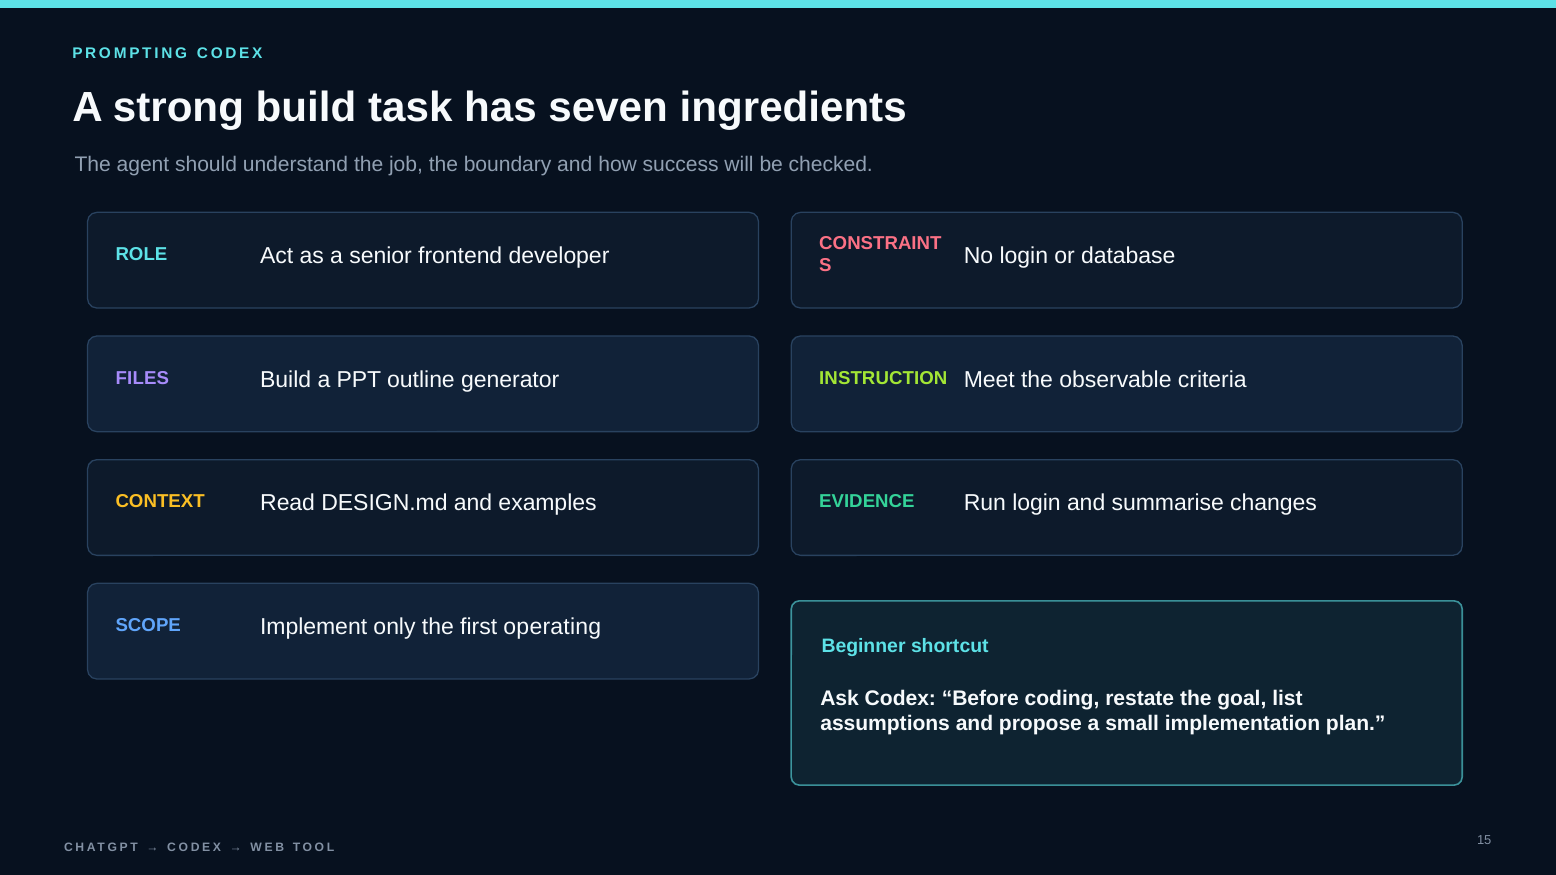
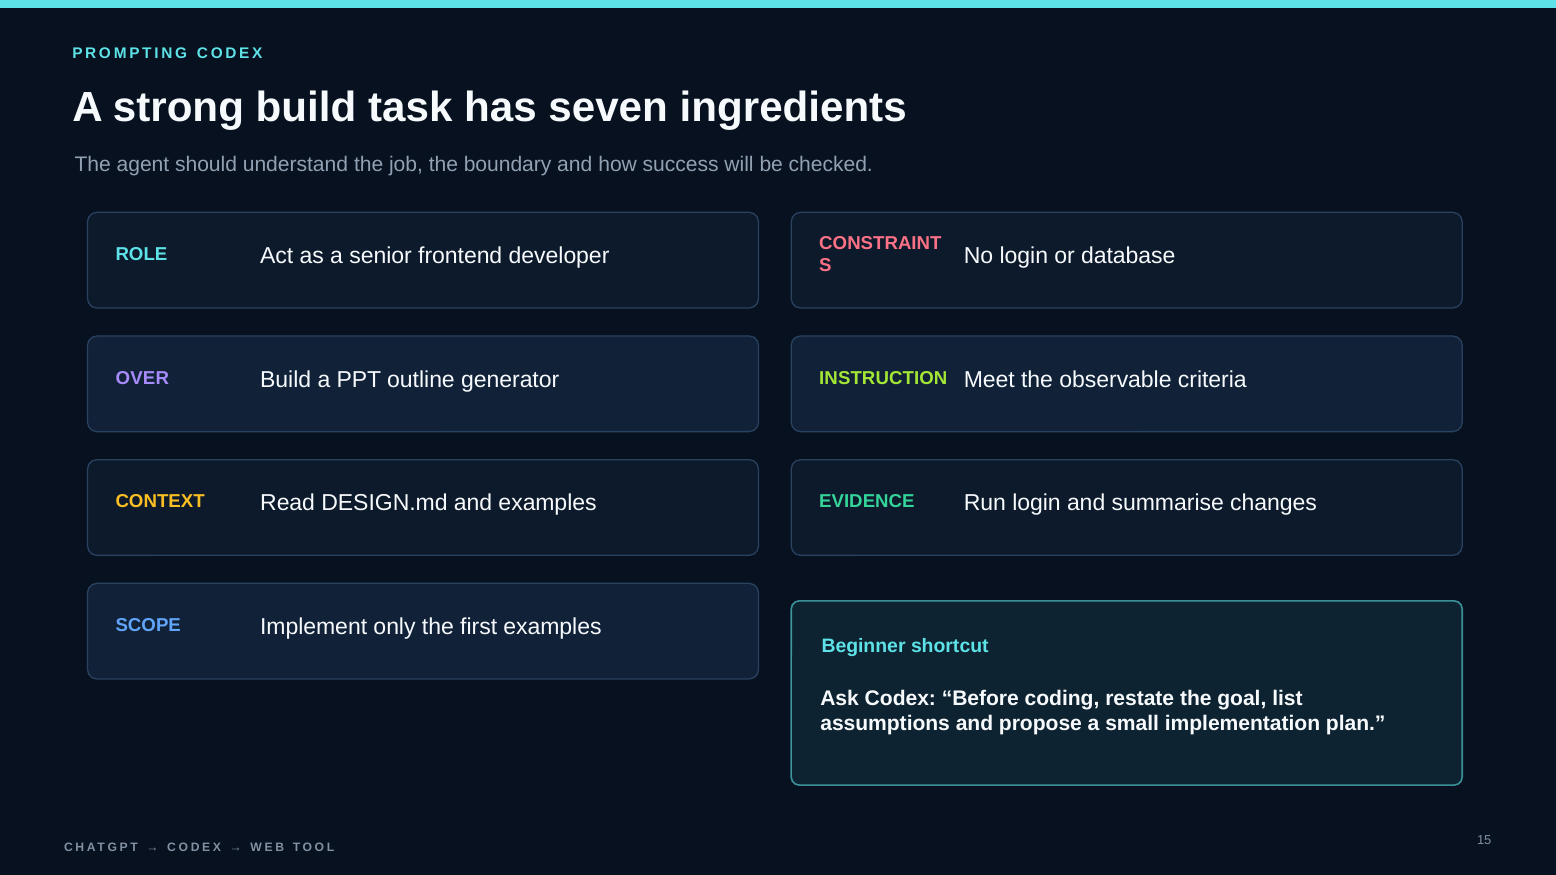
FILES: FILES -> OVER (142, 378)
first operating: operating -> examples (552, 627)
